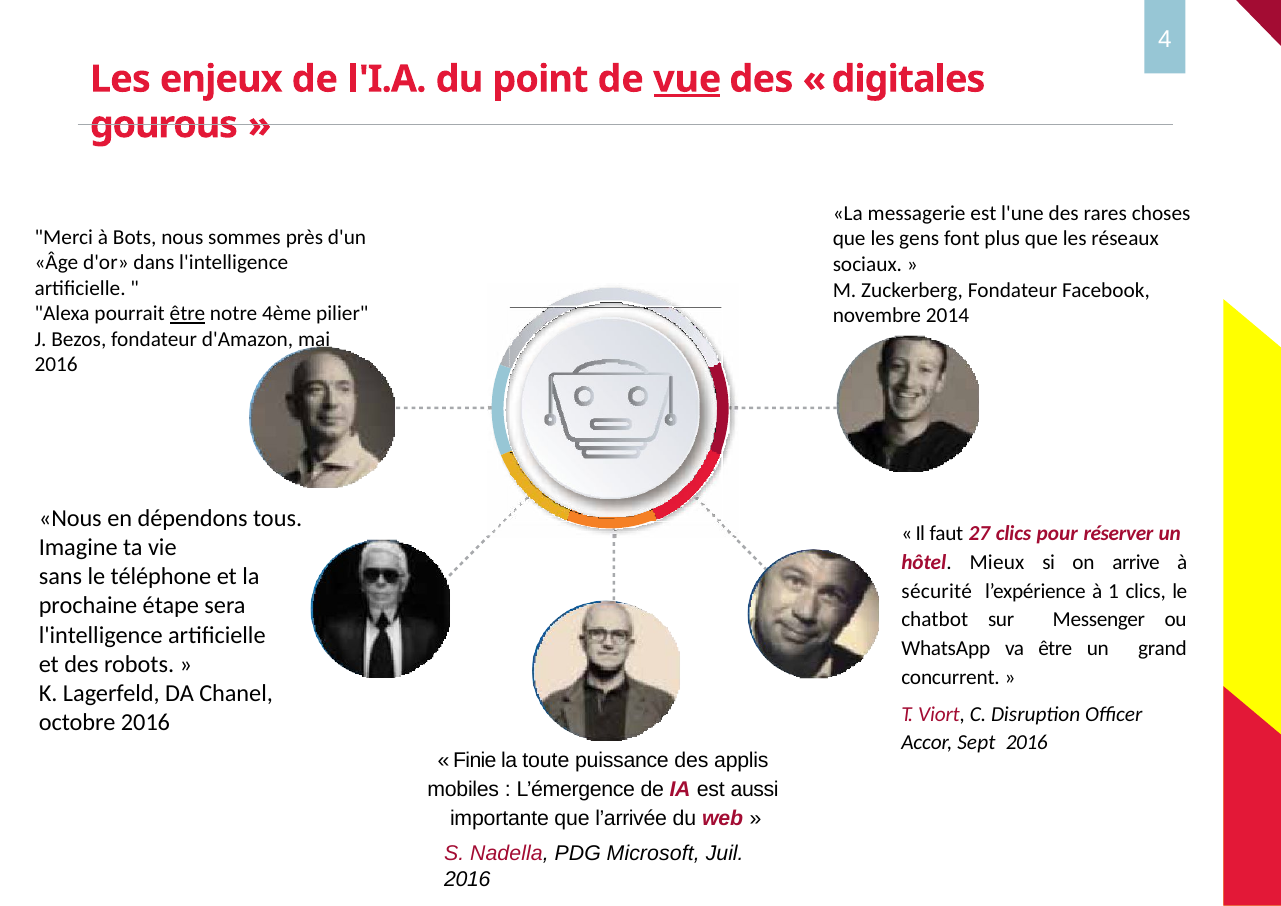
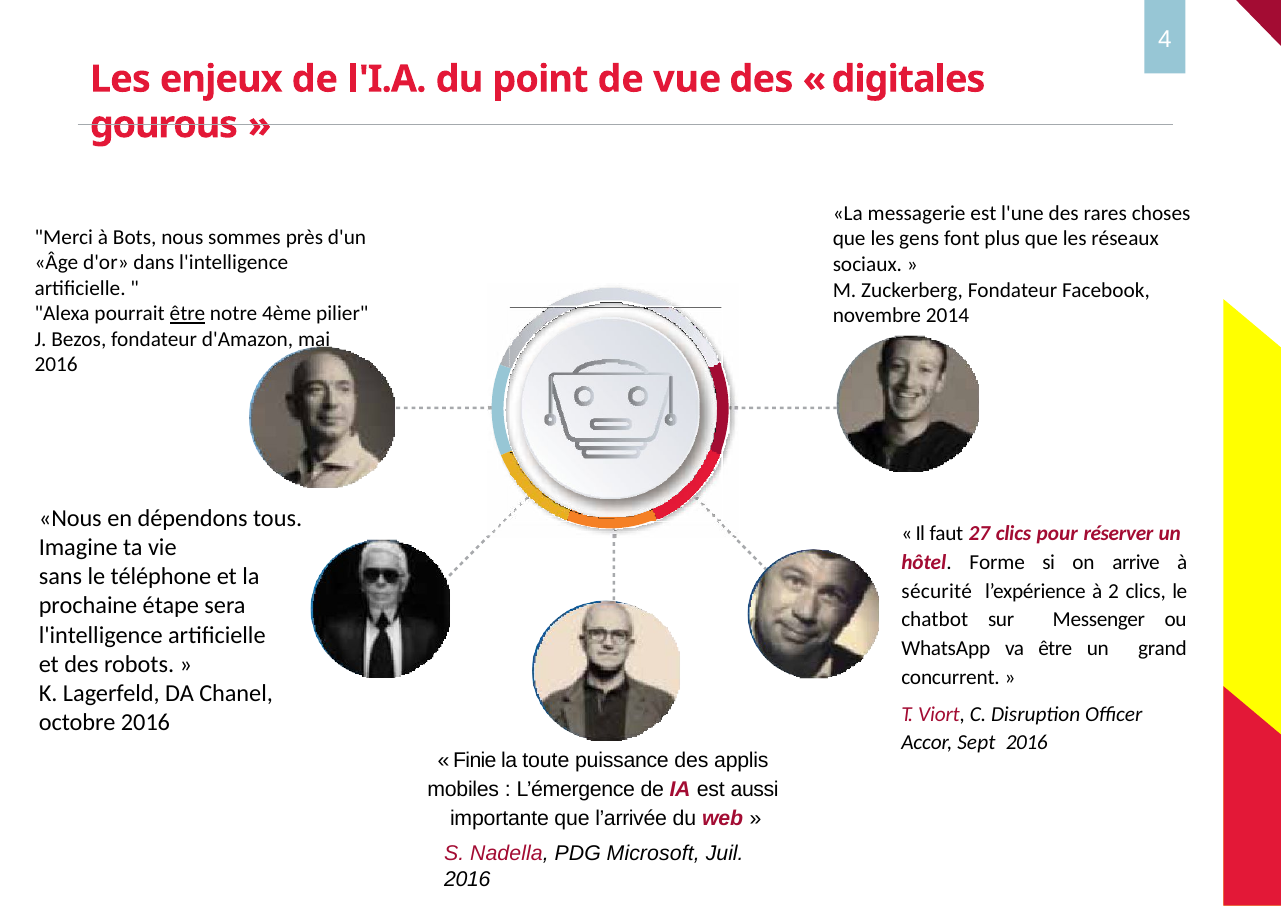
vue underline: present -> none (687, 79)
Mieux: Mieux -> Forme (997, 562)
1: 1 -> 2 (1114, 591)
